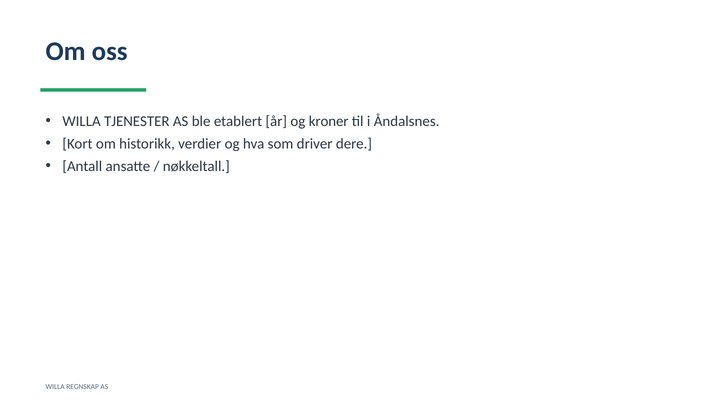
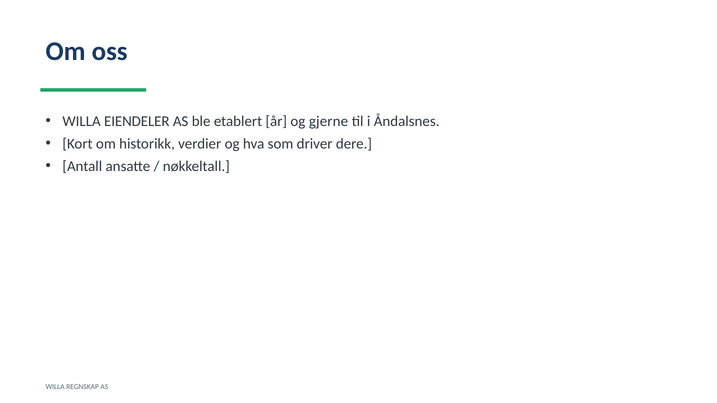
TJENESTER: TJENESTER -> EIENDELER (137, 121)
kroner: kroner -> gjerne (329, 121)
